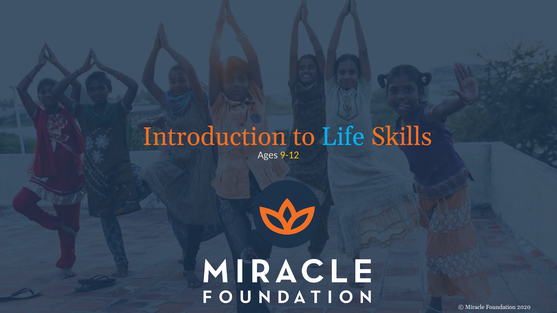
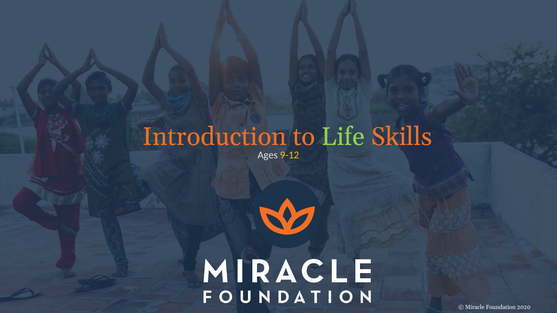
Life colour: light blue -> light green (343, 137)
